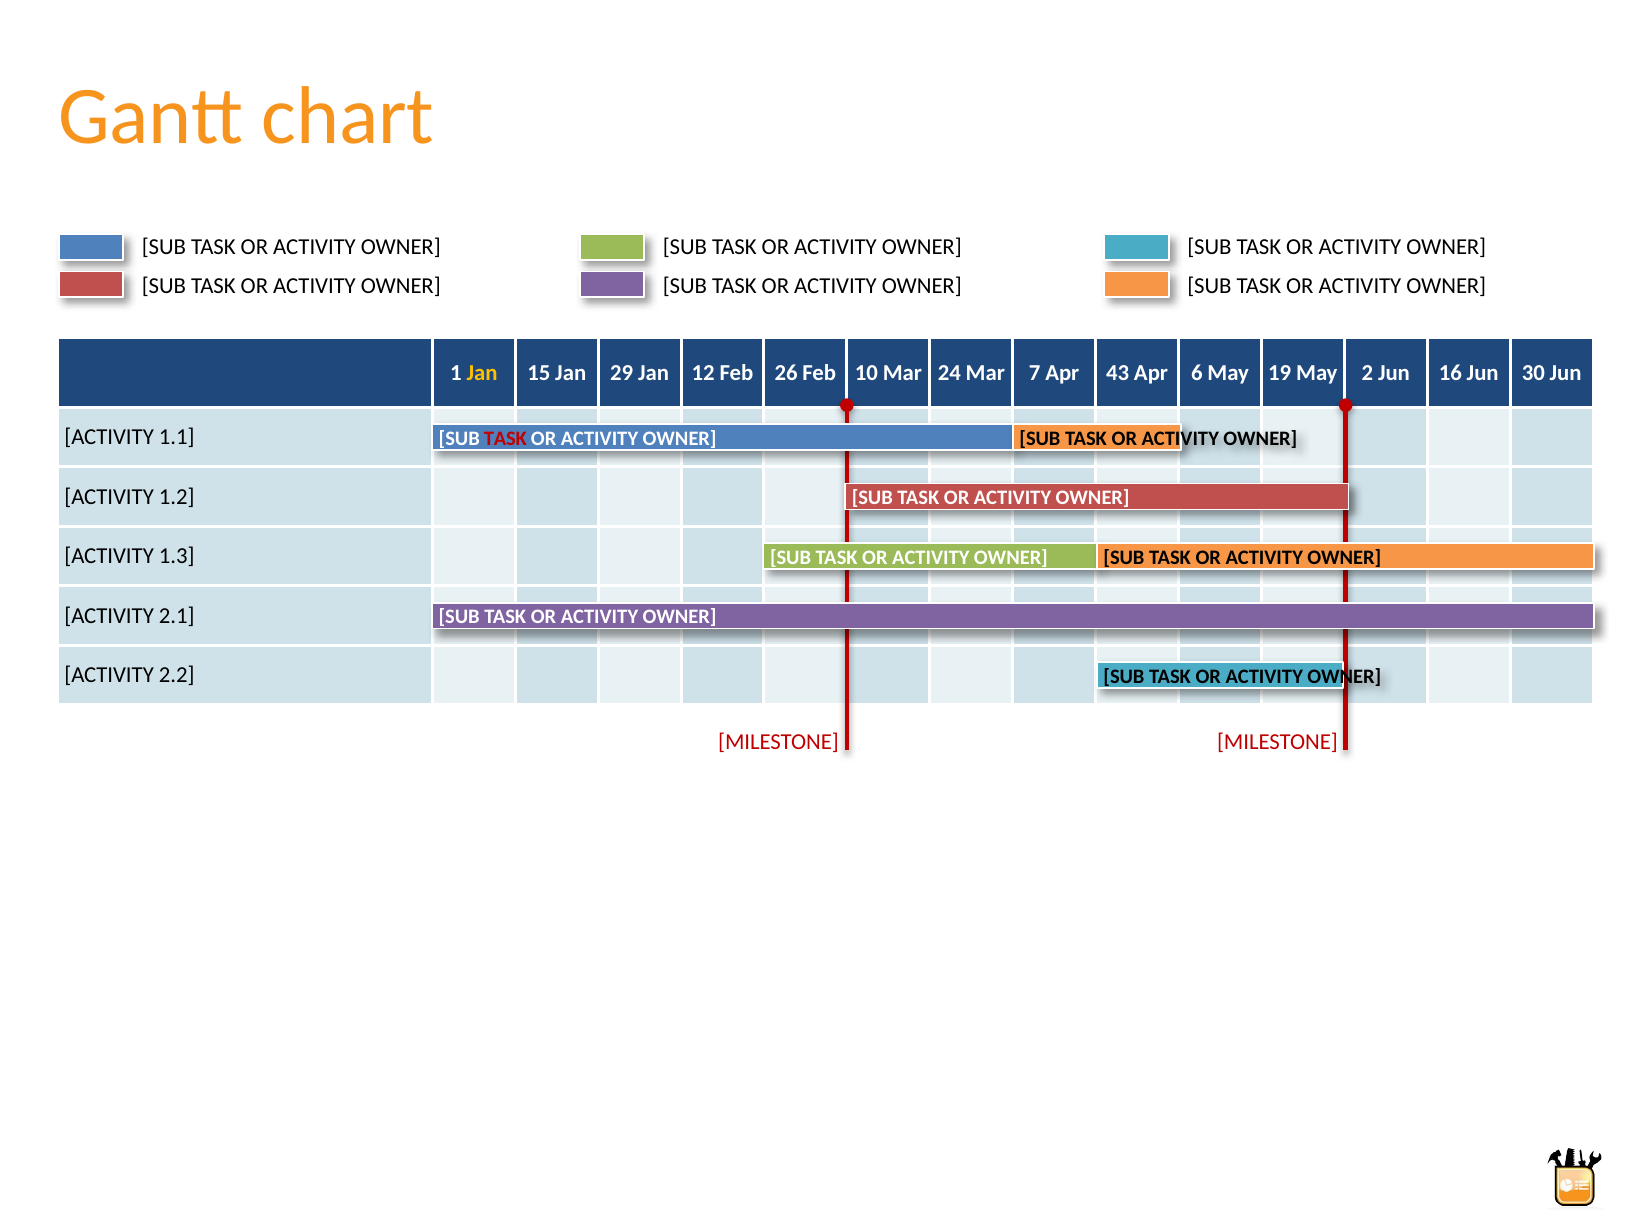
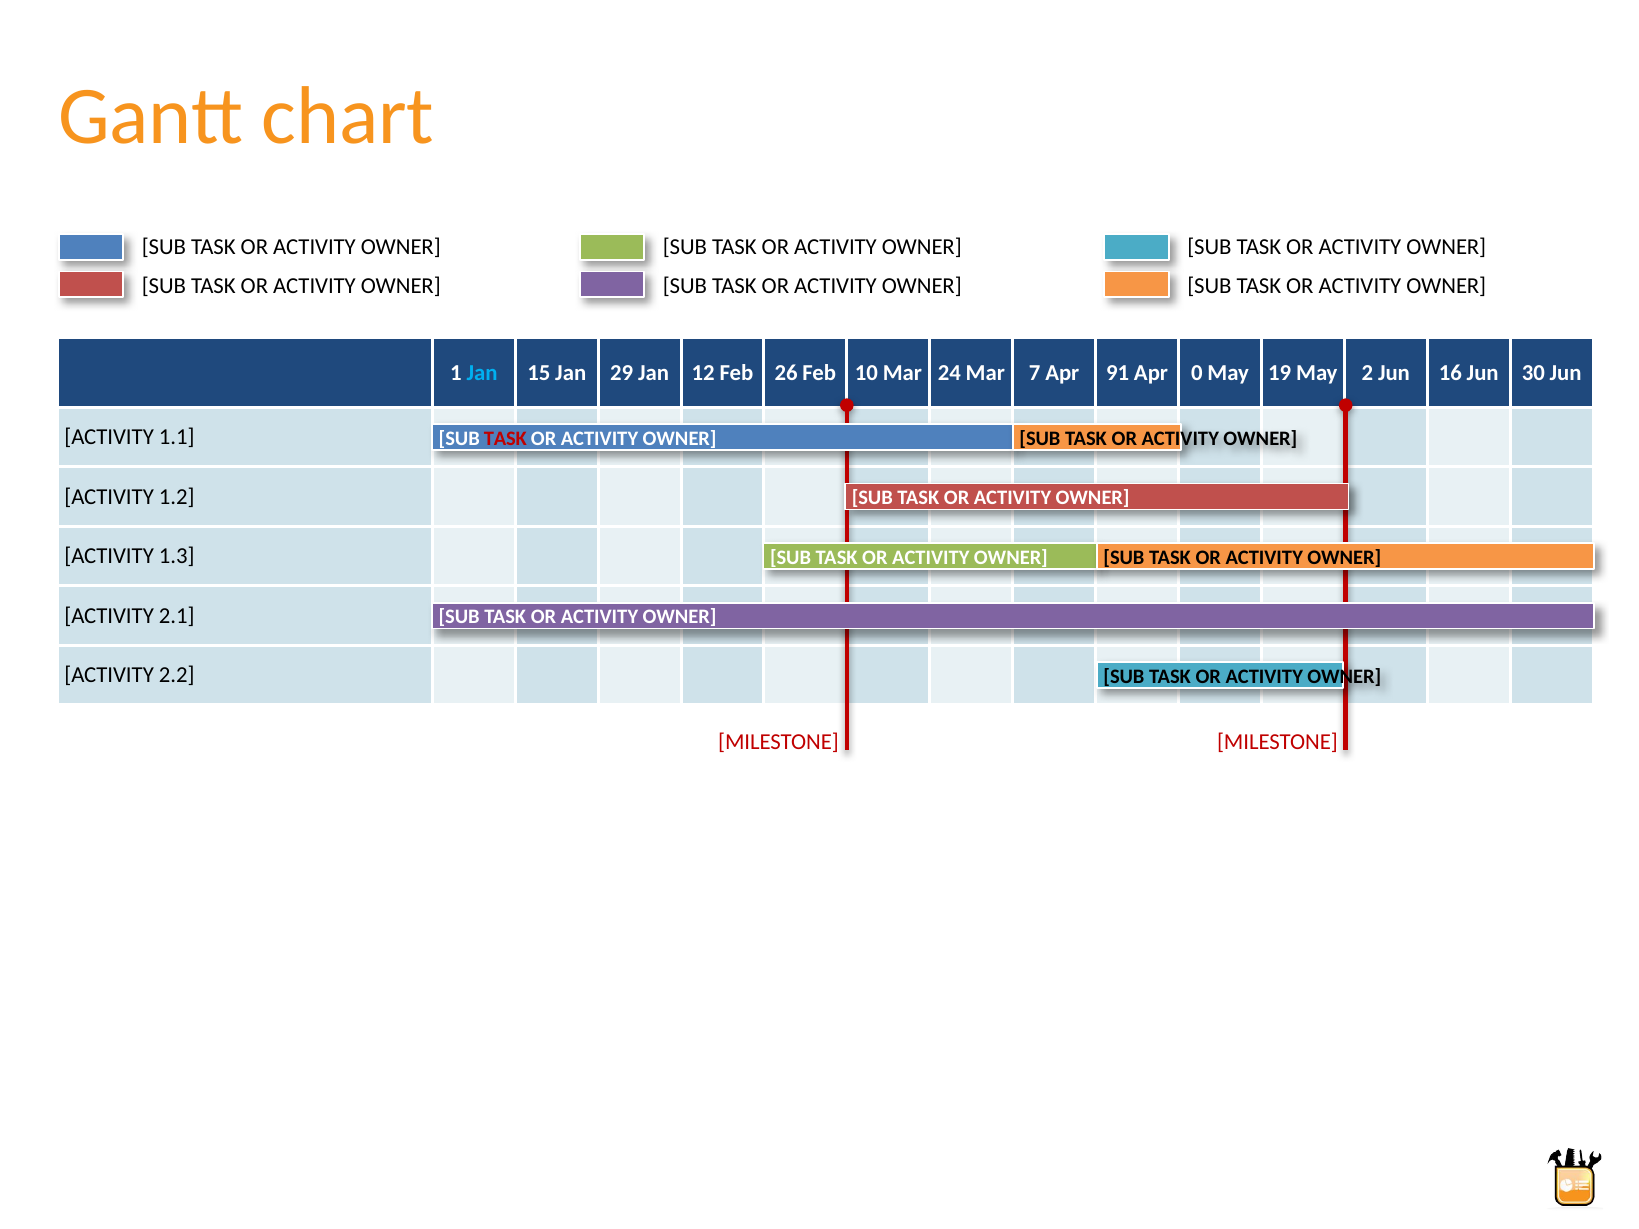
Jan colour: yellow -> light blue (482, 373)
43: 43 -> 91 (1118, 373)
6: 6 -> 0 (1197, 373)
